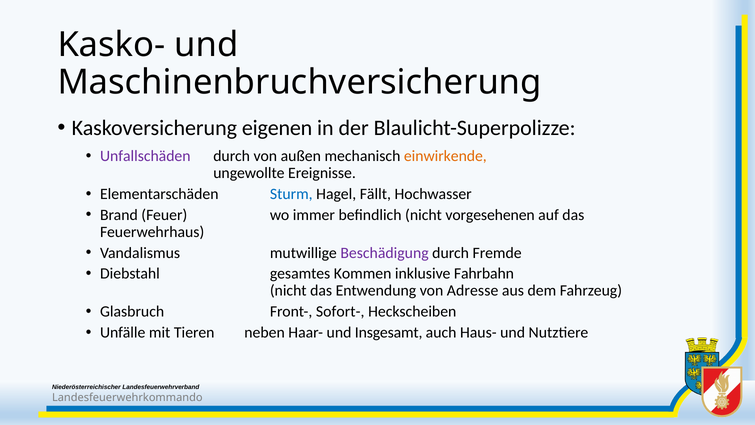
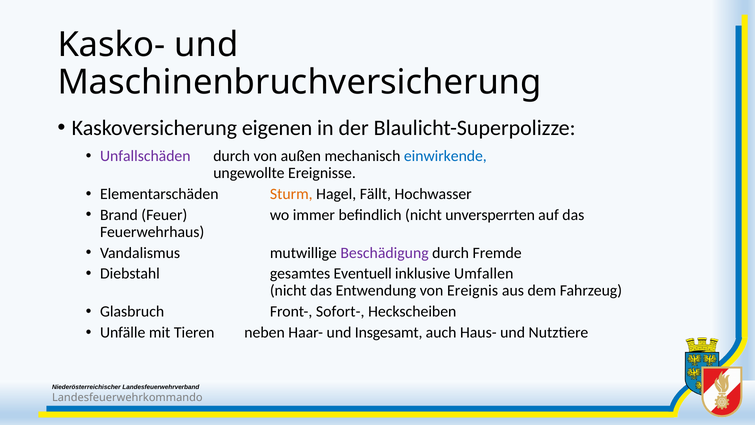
einwirkende colour: orange -> blue (445, 156)
Sturm colour: blue -> orange (291, 194)
vorgesehenen: vorgesehenen -> unversperrten (490, 215)
Kommen: Kommen -> Eventuell (363, 274)
Fahrbahn: Fahrbahn -> Umfallen (484, 274)
Adresse: Adresse -> Ereignis (473, 291)
